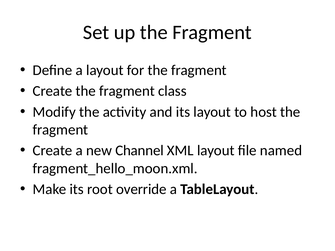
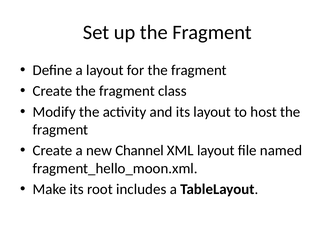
override: override -> includes (141, 189)
